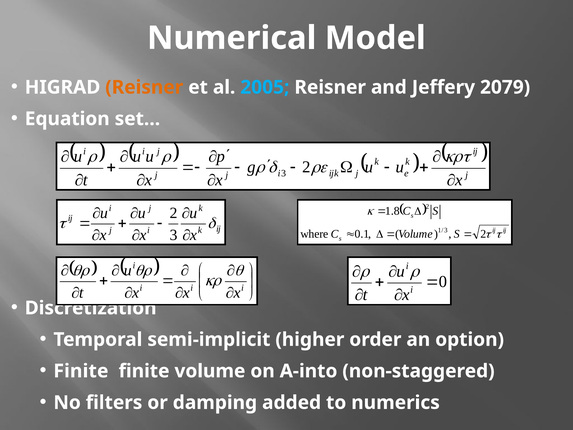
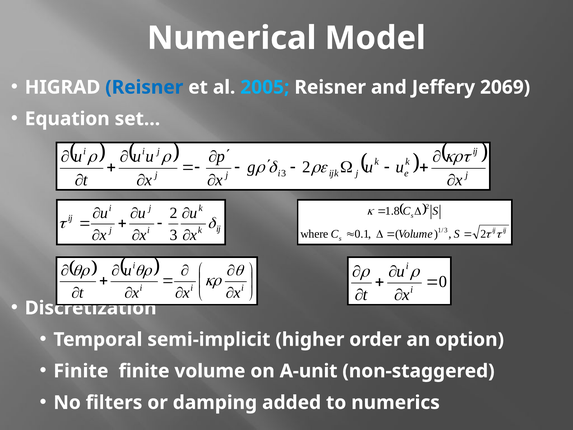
Reisner colour: orange -> blue (144, 87)
2079: 2079 -> 2069 (505, 87)
A-into: A-into -> A-unit (309, 371)
